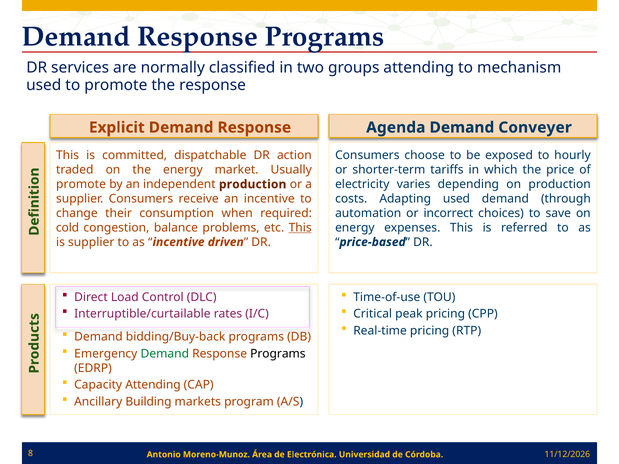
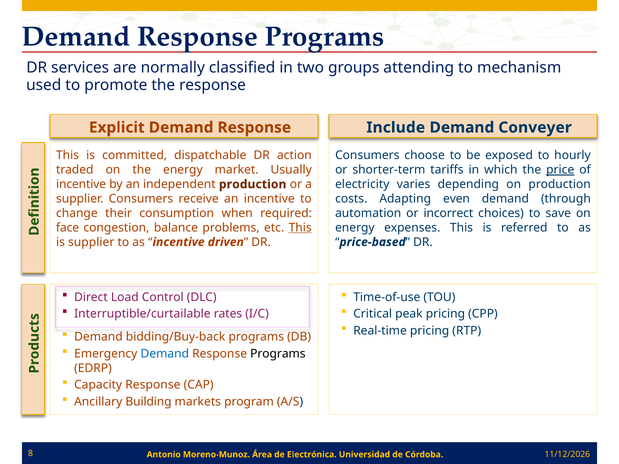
Agenda: Agenda -> Include (396, 128)
price underline: none -> present (560, 170)
promote: promote -> incentive (81, 184)
Adapting used: used -> even (456, 199)
cold: cold -> face (68, 228)
Demand colour: green -> blue (165, 354)
Capacity Attending: Attending -> Response (153, 385)
